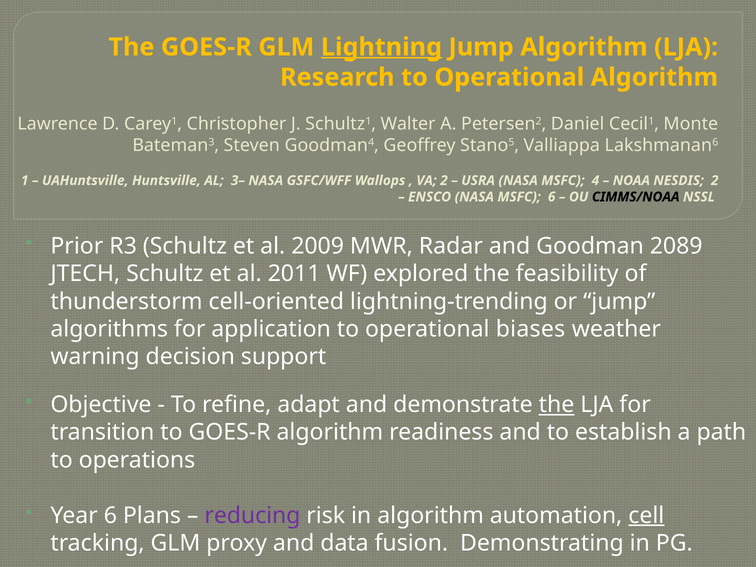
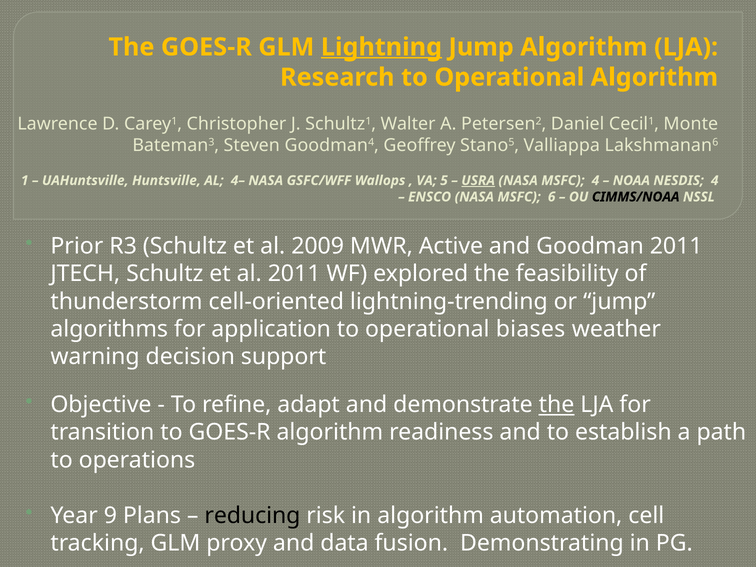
3–: 3– -> 4– (238, 181)
VA 2: 2 -> 5 (444, 181)
USRA underline: none -> present (478, 181)
NESDIS 2: 2 -> 4 (715, 181)
Radar: Radar -> Active (451, 246)
Goodman 2089: 2089 -> 2011 (676, 246)
Year 6: 6 -> 9 (110, 516)
reducing colour: purple -> black (252, 516)
cell underline: present -> none (646, 516)
